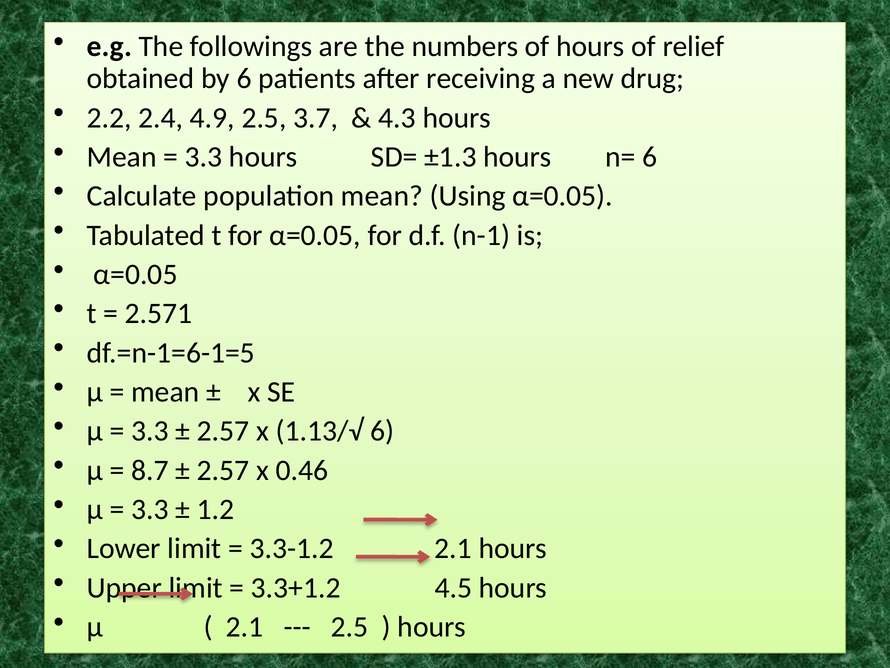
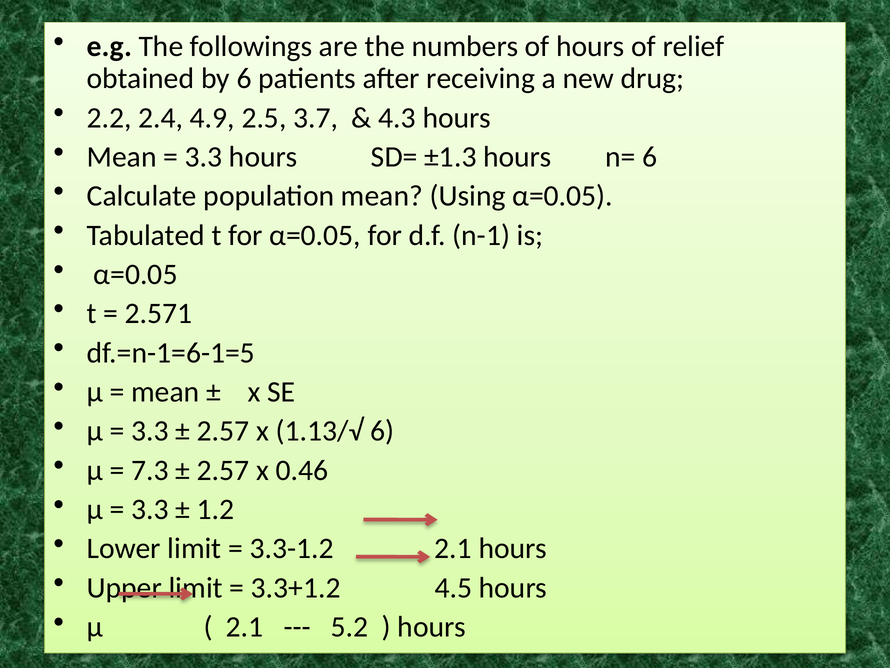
8.7: 8.7 -> 7.3 (150, 470)
2.5: 2.5 -> 5.2 (350, 627)
